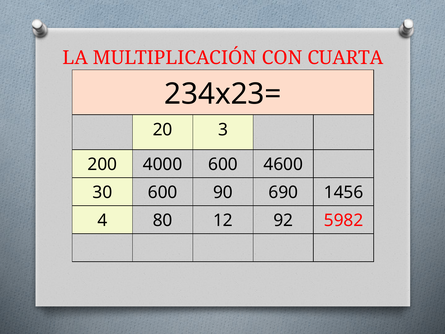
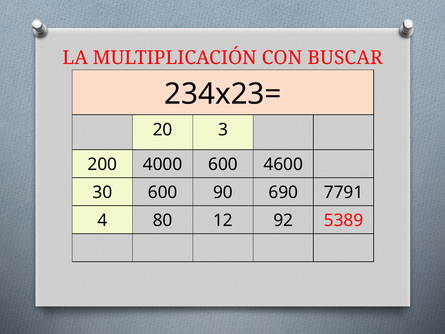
CUARTA: CUARTA -> BUSCAR (345, 58)
1456: 1456 -> 7791 (344, 192)
5982: 5982 -> 5389 (344, 220)
